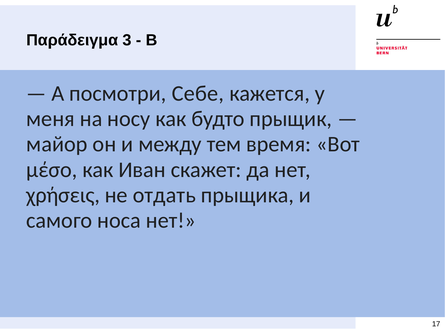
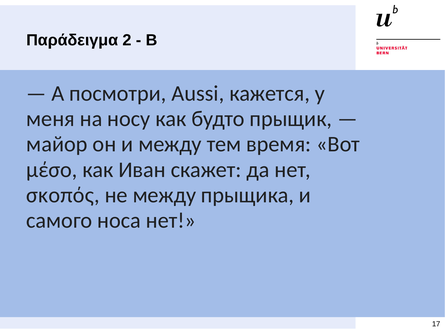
3: 3 -> 2 (127, 40)
Себе: Себе -> Aussi (198, 93)
χρήσεις: χρήσεις -> σκοπός (63, 195)
не отдать: отдать -> между (164, 195)
